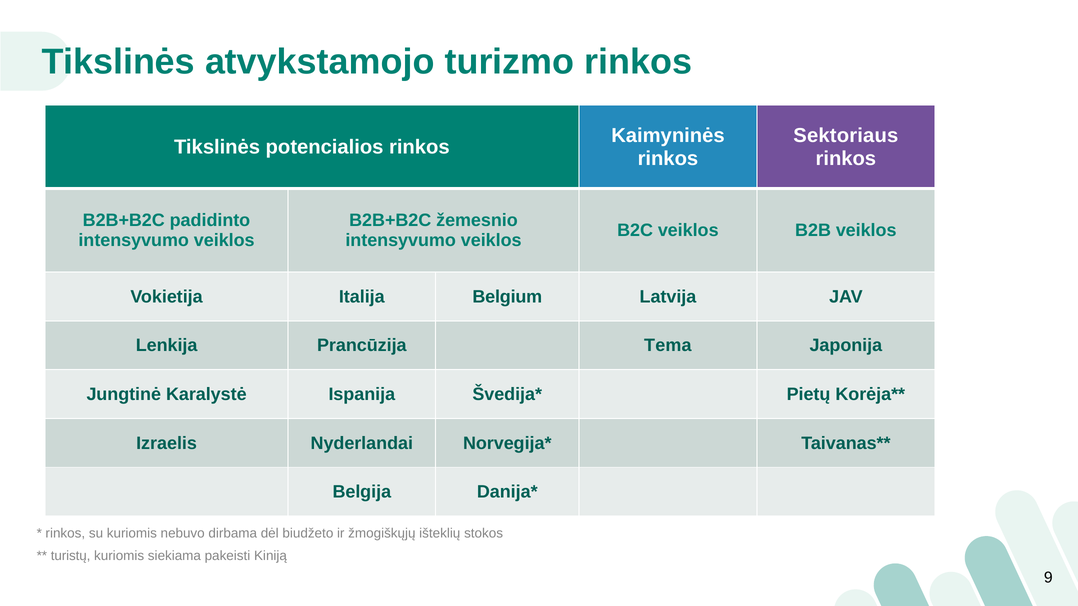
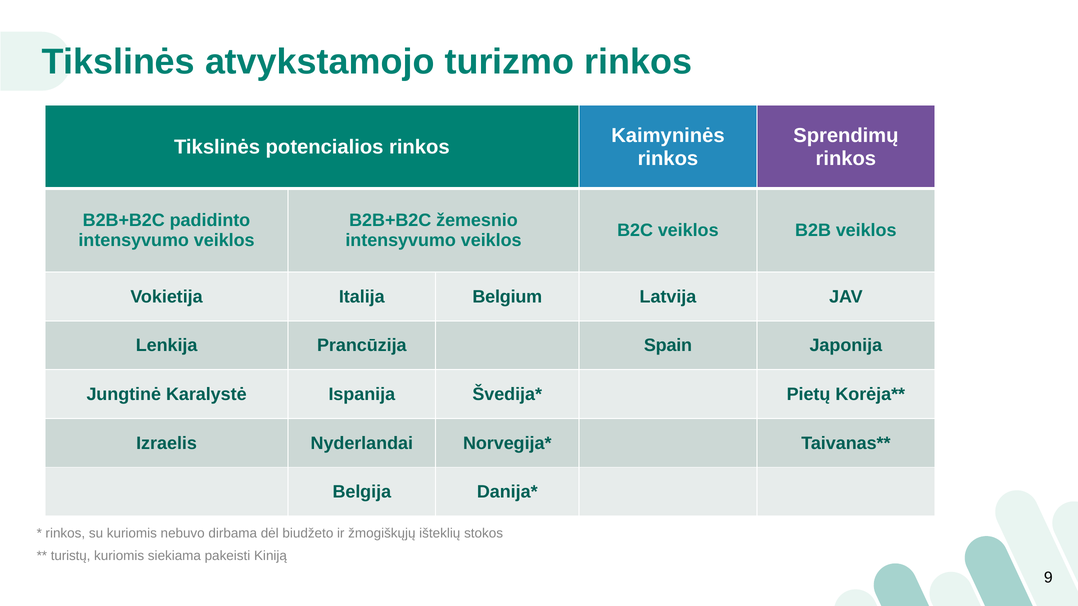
Sektoriaus: Sektoriaus -> Sprendimų (846, 136)
Tema: Tema -> Spain (668, 346)
